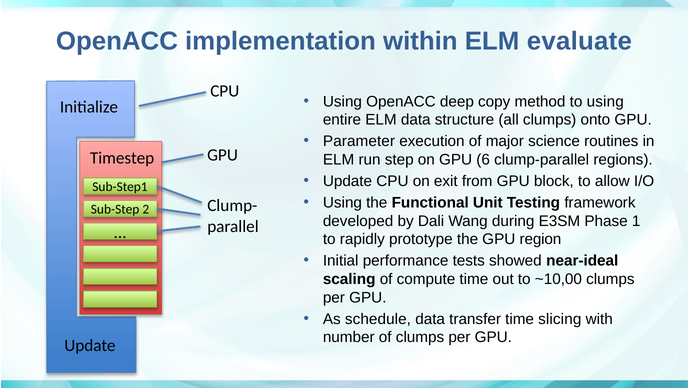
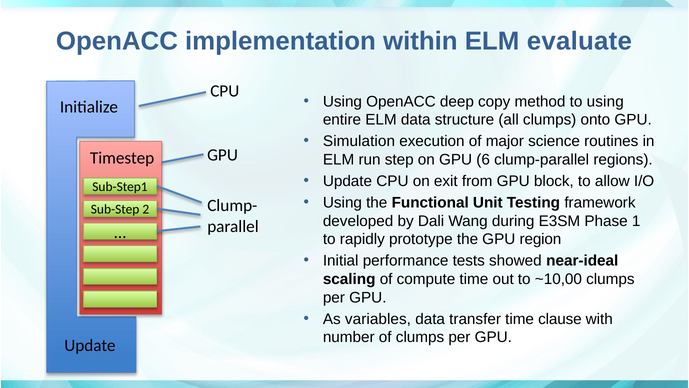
Parameter: Parameter -> Simulation (359, 141)
schedule: schedule -> variables (378, 319)
slicing: slicing -> clause (560, 319)
